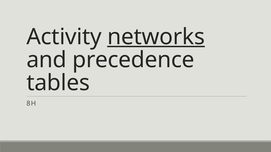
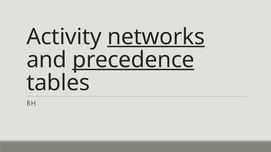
precedence underline: none -> present (133, 60)
